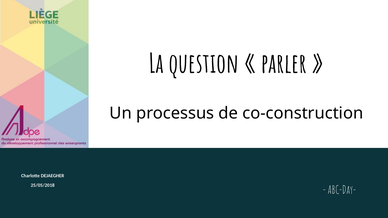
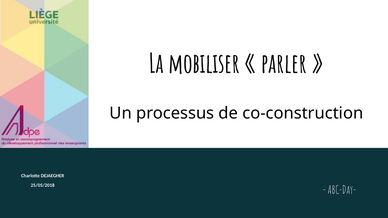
question: question -> mobiliser (204, 64)
